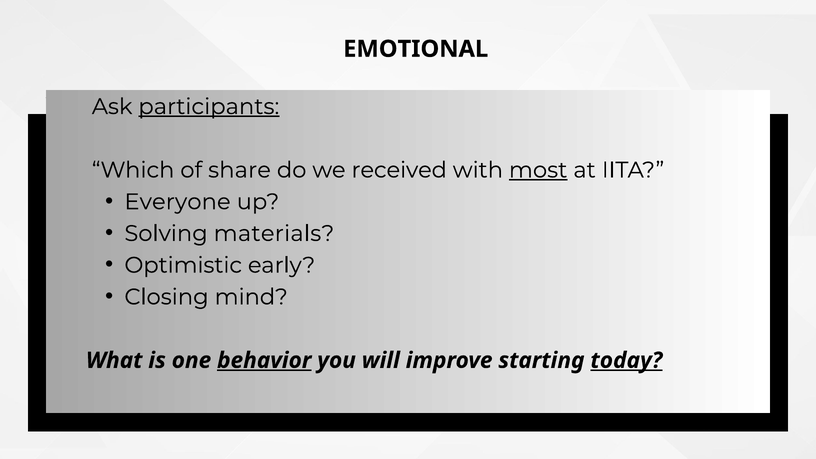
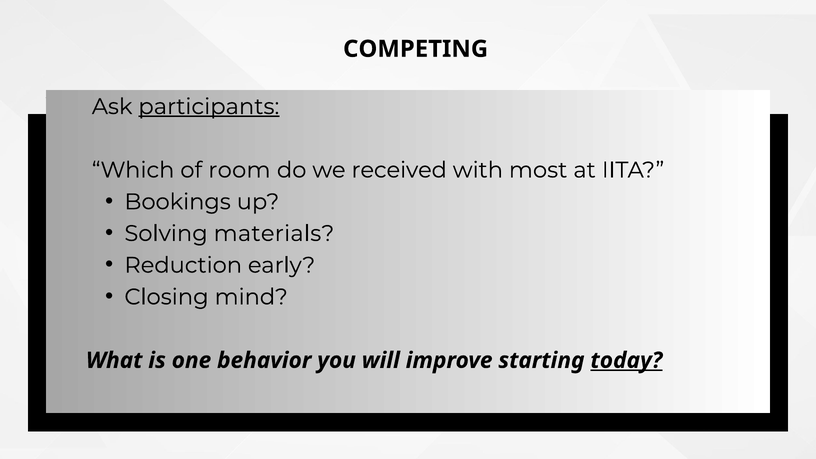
EMOTIONAL: EMOTIONAL -> COMPETING (416, 49)
share: share -> room (239, 170)
most underline: present -> none (538, 170)
Everyone: Everyone -> Bookings (178, 202)
Optimistic: Optimistic -> Reduction (183, 265)
behavior underline: present -> none (264, 360)
